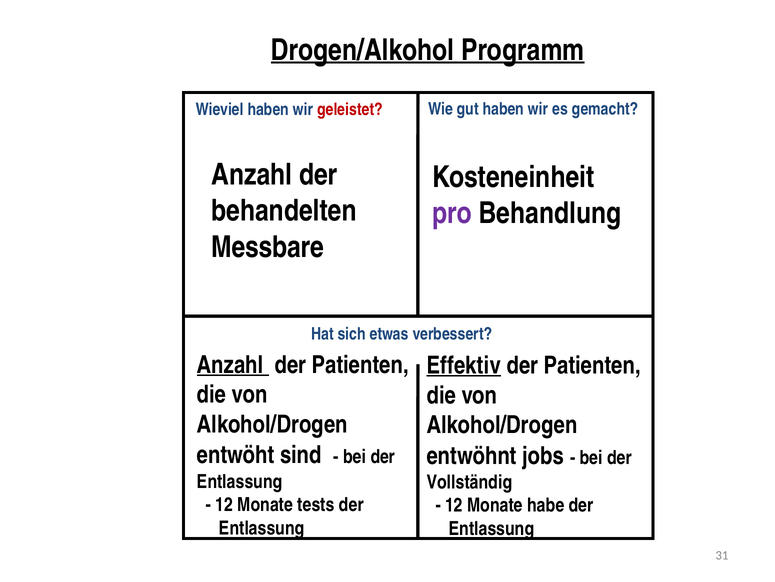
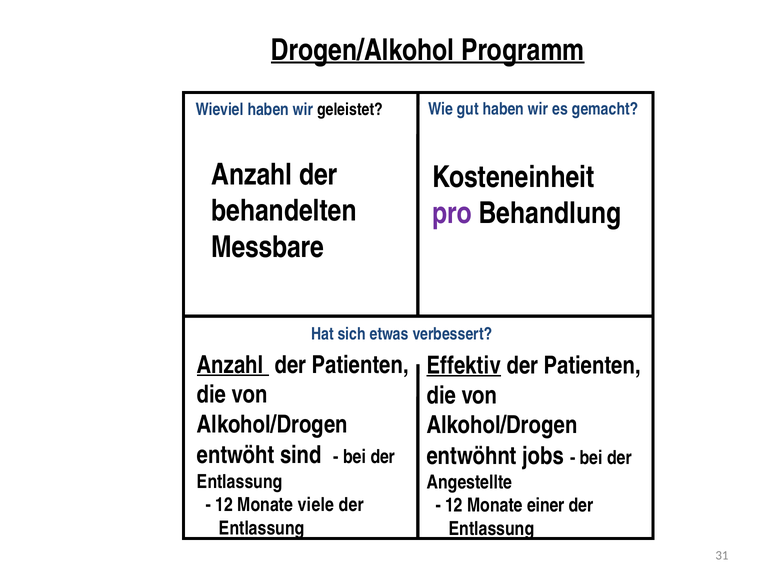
geleistet colour: red -> black (350, 109)
Vollständig: Vollständig -> Angestellte (469, 482)
tests: tests -> viele (316, 504)
habe: habe -> einer (546, 505)
